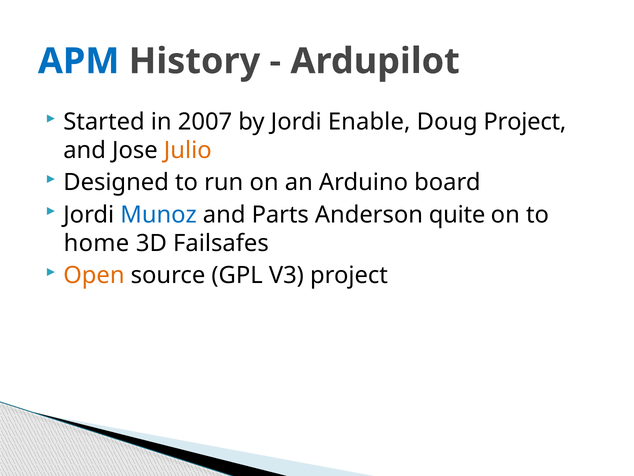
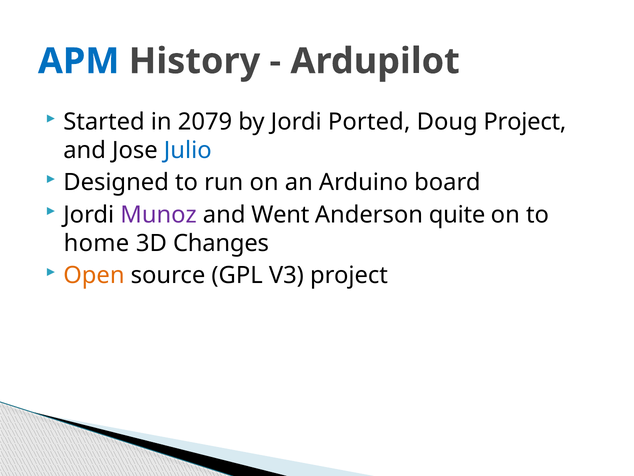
2007: 2007 -> 2079 (205, 122)
Enable: Enable -> Ported (369, 122)
Julio colour: orange -> blue (188, 150)
Munoz colour: blue -> purple (159, 214)
Parts: Parts -> Went (280, 214)
Failsafes: Failsafes -> Changes (221, 243)
